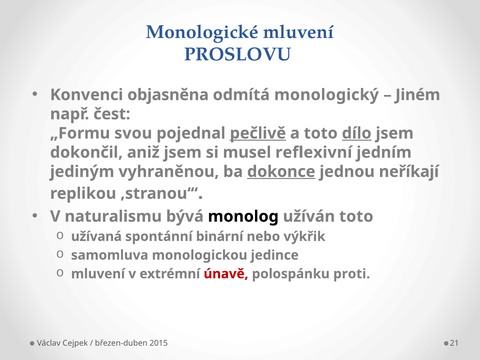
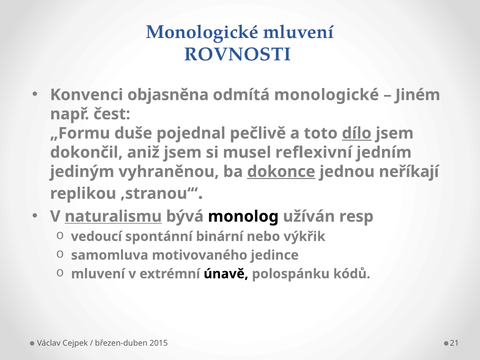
PROSLOVU: PROSLOVU -> ROVNOSTI (238, 54)
odmítá monologický: monologický -> monologické (327, 95)
svou: svou -> duše (133, 133)
pečlivě underline: present -> none (258, 133)
naturalismu underline: none -> present (113, 216)
užíván toto: toto -> resp (356, 216)
užívaná: užívaná -> vedoucí (96, 237)
monologickou: monologickou -> motivovaného (200, 255)
únavě colour: red -> black (226, 274)
proti: proti -> kódů (352, 274)
